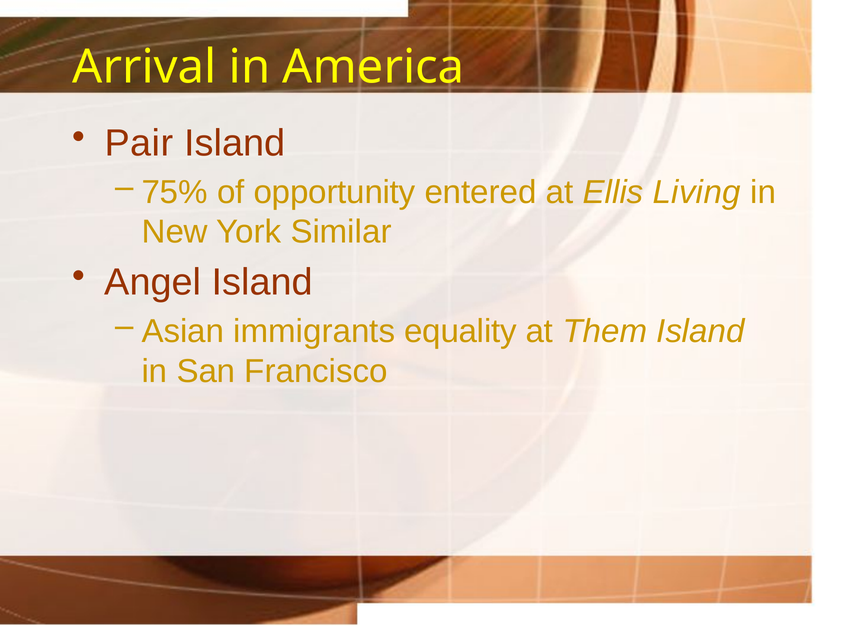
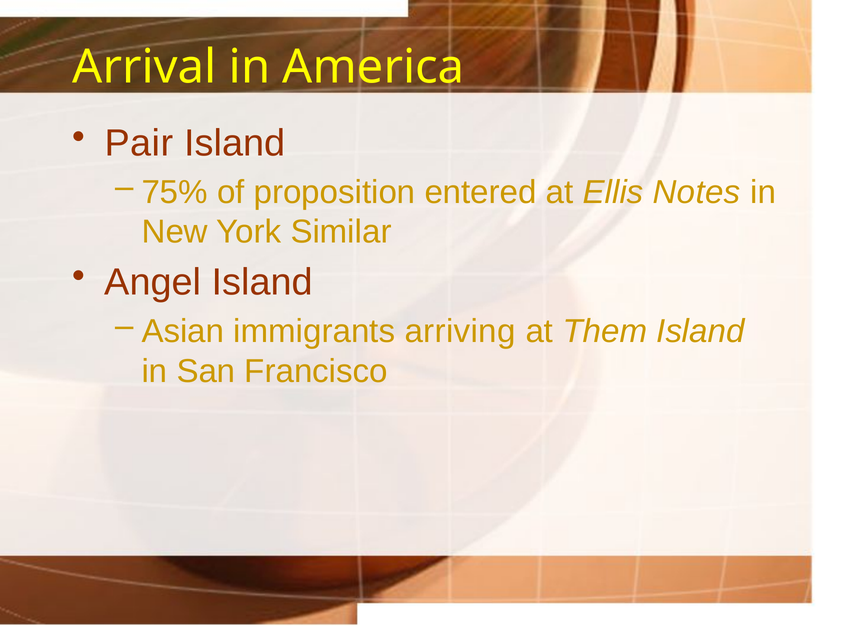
opportunity: opportunity -> proposition (335, 192)
Living: Living -> Notes (697, 192)
equality: equality -> arriving (460, 331)
